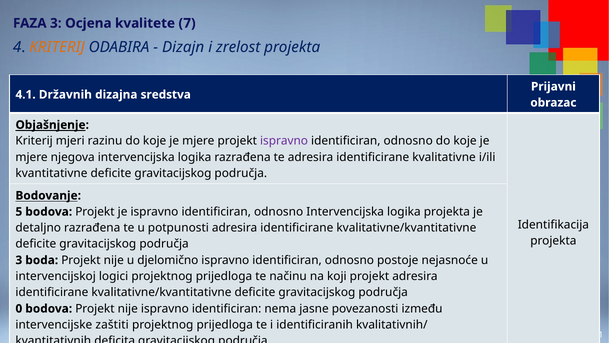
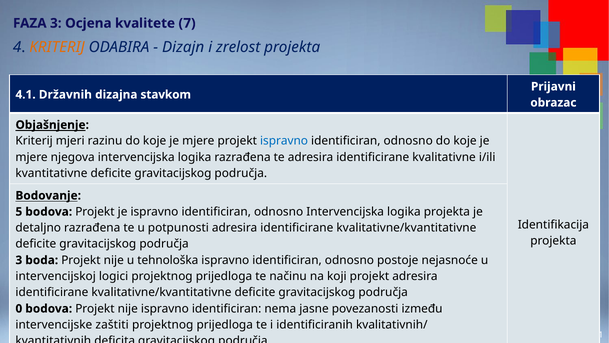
sredstva: sredstva -> stavkom (166, 94)
ispravno colour: purple -> blue (284, 141)
djelomično: djelomično -> tehnološka (168, 260)
